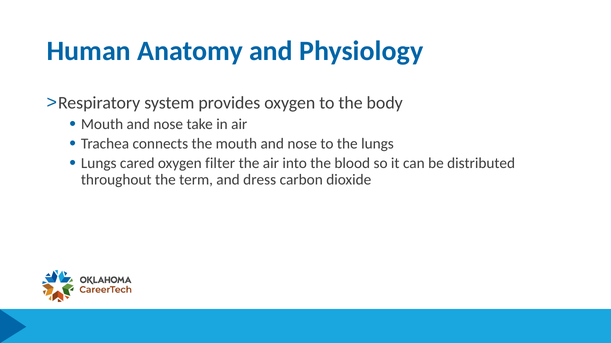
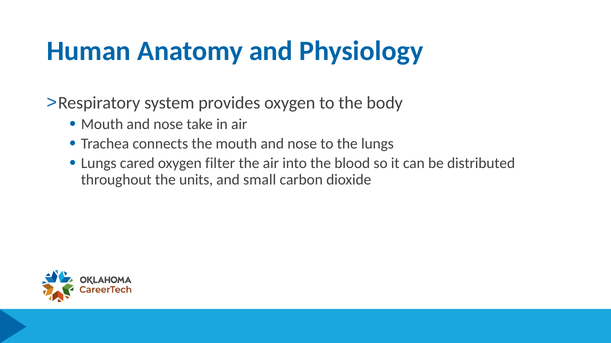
term: term -> units (196, 180)
dress: dress -> small (260, 180)
